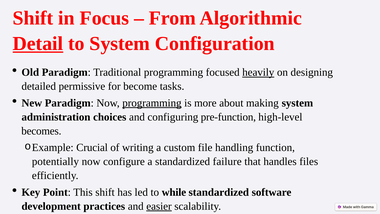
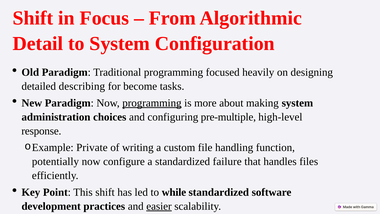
Detail underline: present -> none (38, 44)
heavily underline: present -> none (258, 72)
permissive: permissive -> describing (82, 86)
pre-function: pre-function -> pre-multiple (228, 117)
becomes: becomes -> response (41, 131)
Crucial: Crucial -> Private (92, 147)
